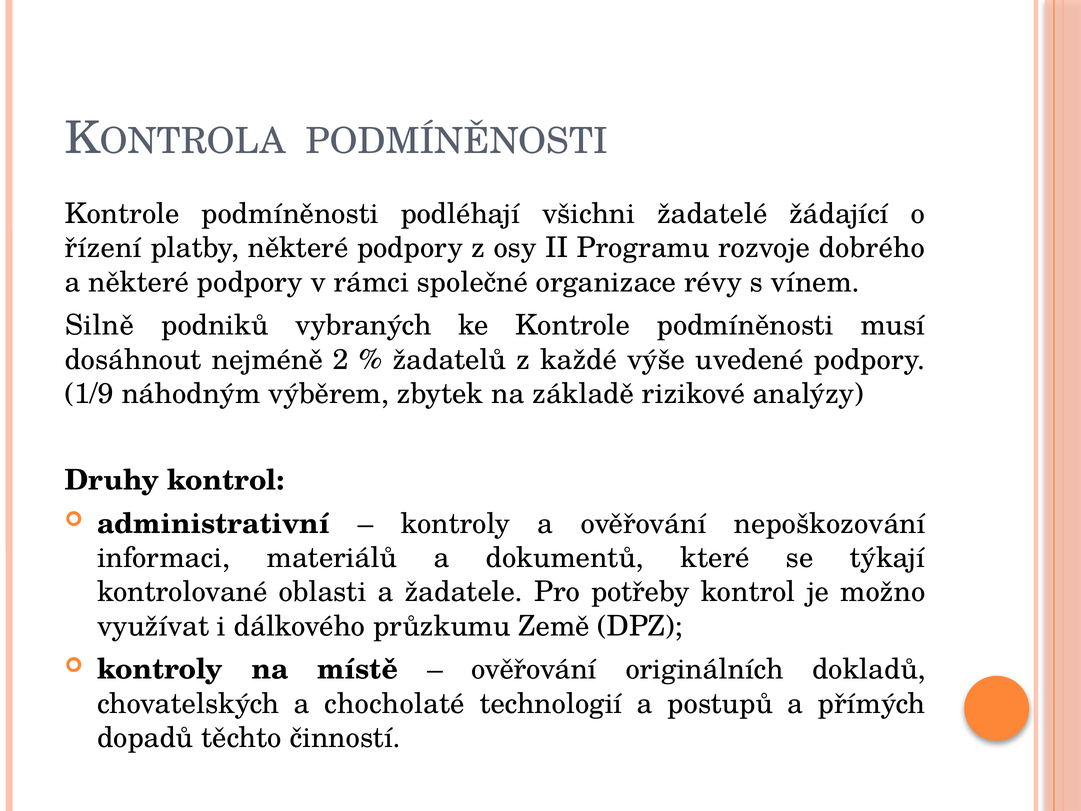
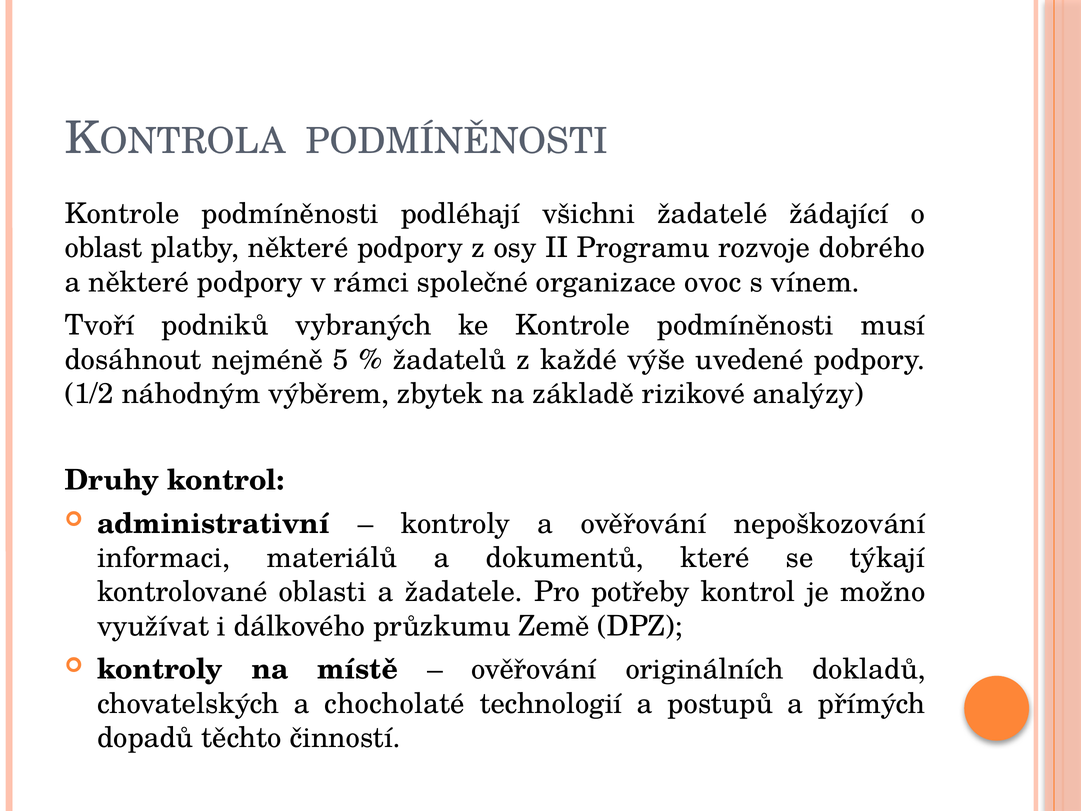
řízení: řízení -> oblast (104, 248)
révy: révy -> ovoc (713, 282)
Silně: Silně -> Tvoří (100, 325)
2: 2 -> 5 (341, 359)
1/9: 1/9 -> 1/2 (89, 394)
